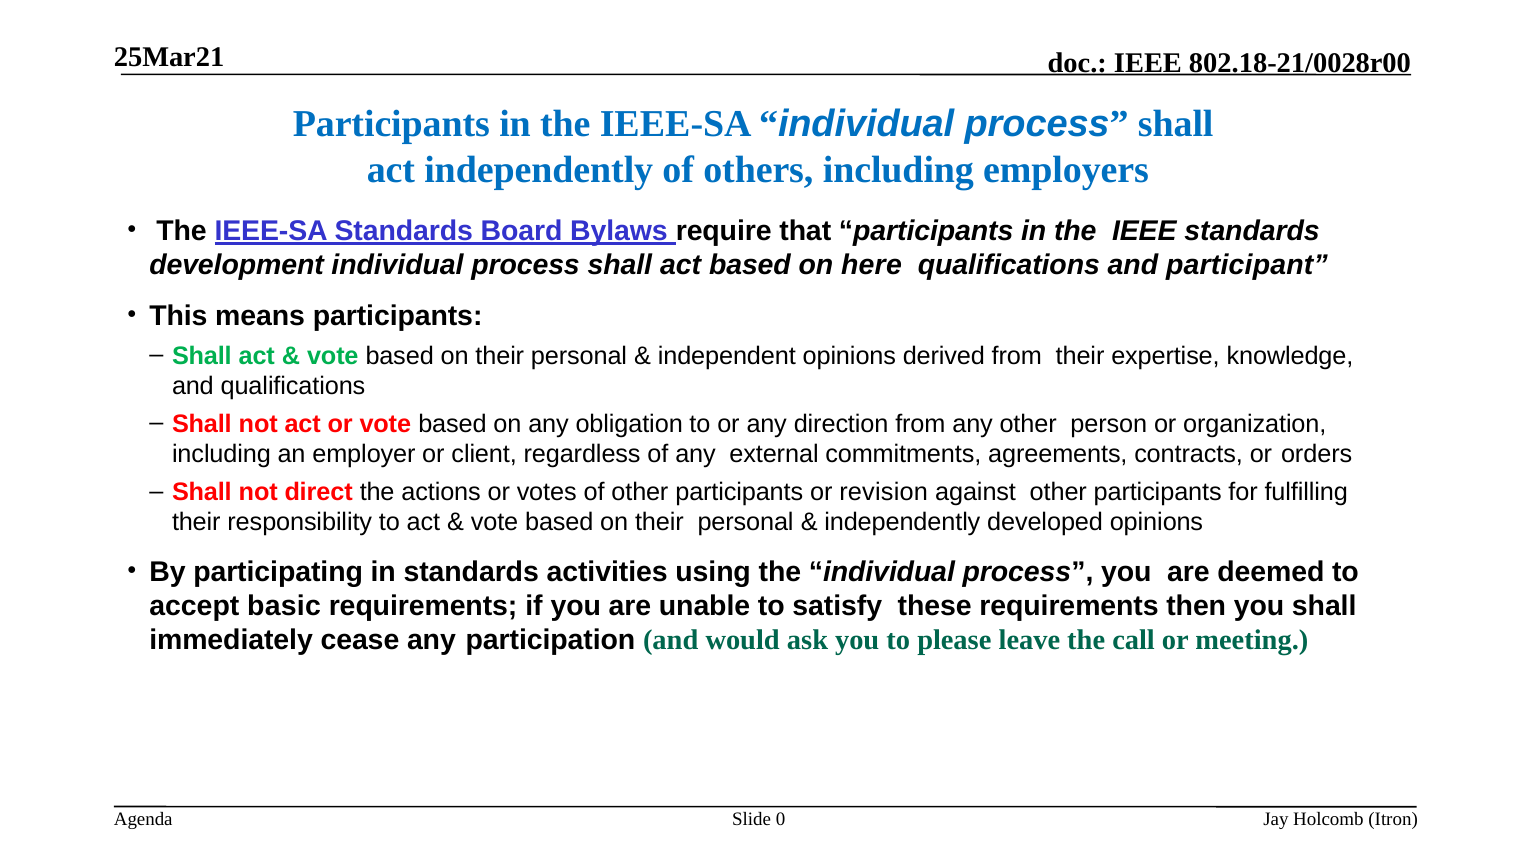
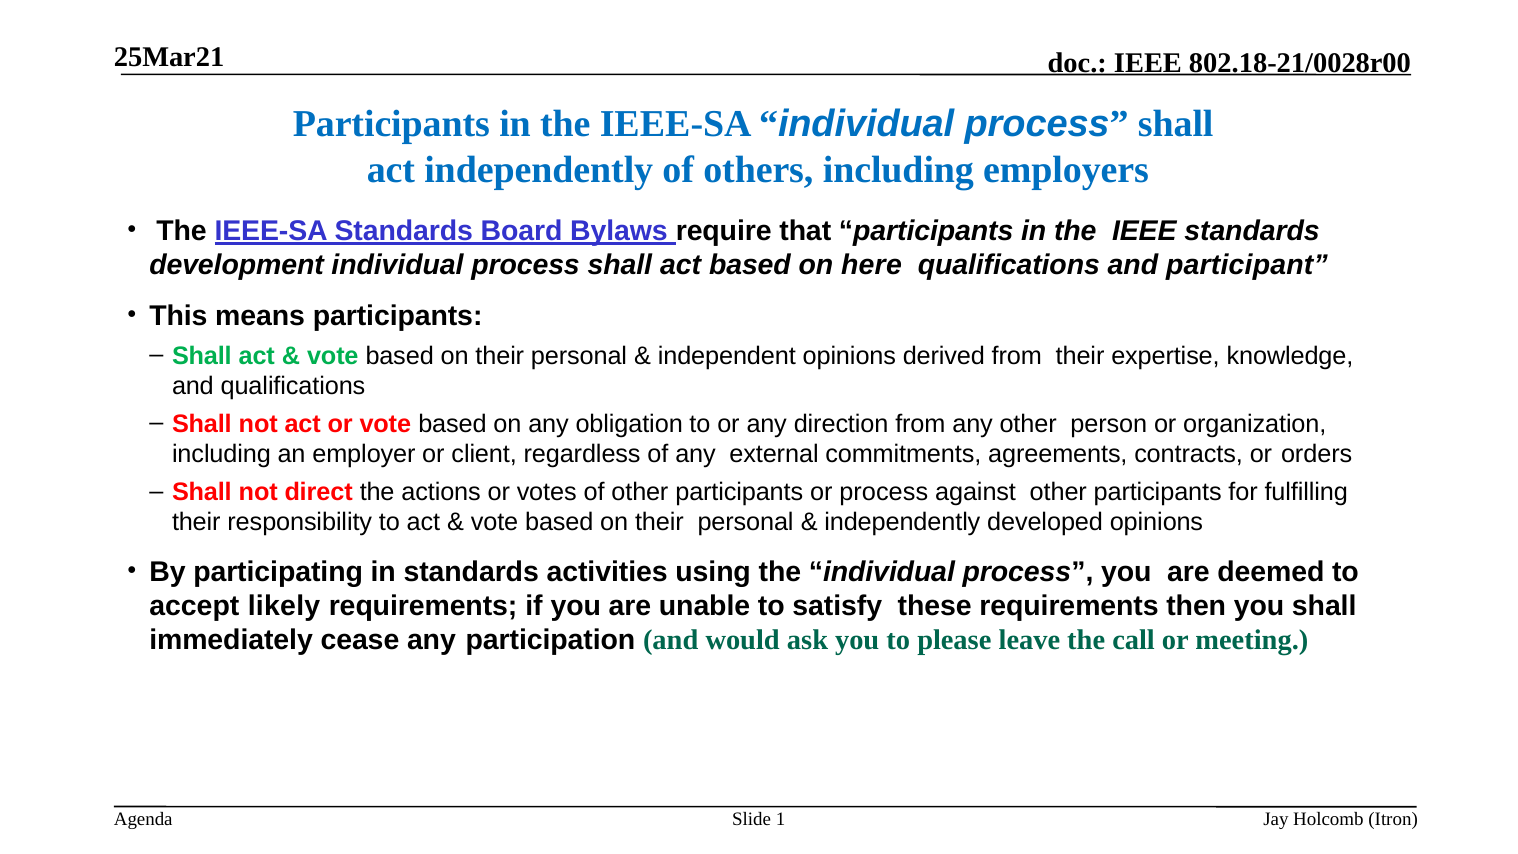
or revision: revision -> process (884, 492)
basic: basic -> likely (284, 606)
0: 0 -> 1 (781, 819)
